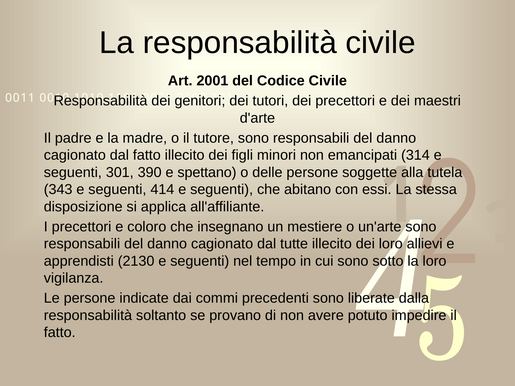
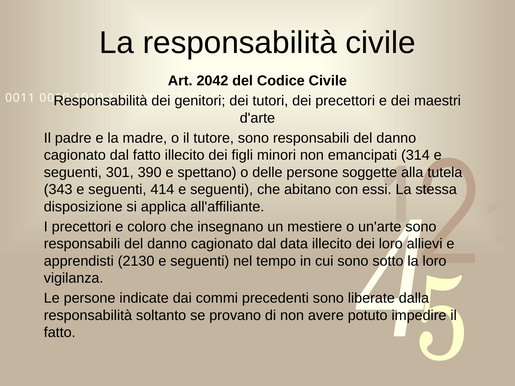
2001: 2001 -> 2042 (212, 81)
tutte: tutte -> data (294, 244)
